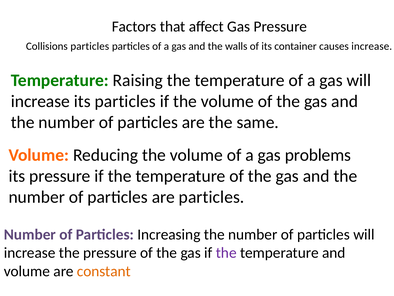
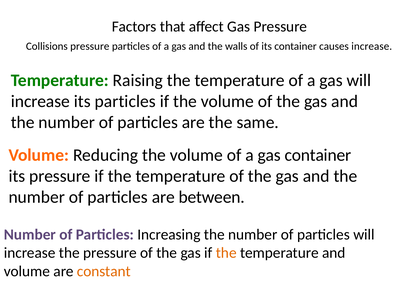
Collisions particles: particles -> pressure (90, 46)
gas problems: problems -> container (318, 155)
are particles: particles -> between (212, 197)
the colour: purple -> orange (226, 252)
